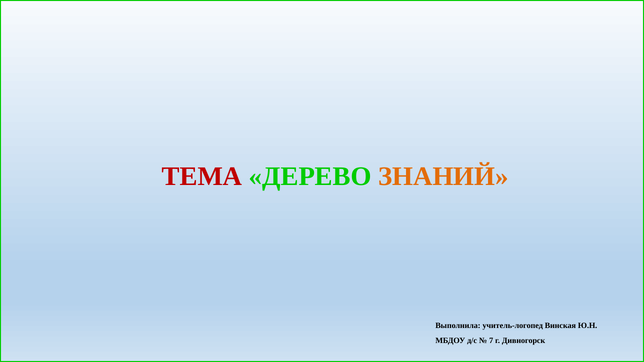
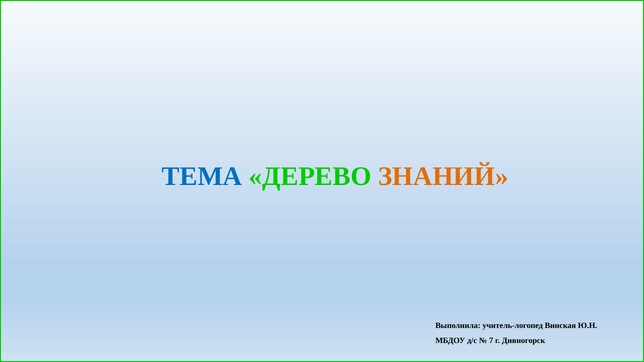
ТЕМА colour: red -> blue (202, 177)
